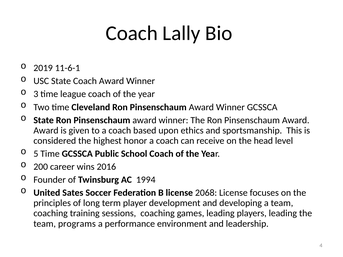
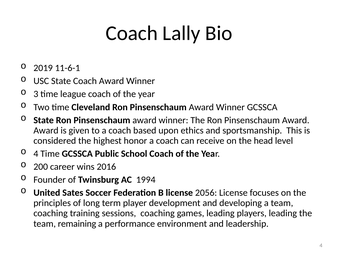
5: 5 -> 4 (36, 154)
2068: 2068 -> 2056 (206, 193)
programs: programs -> remaining (77, 224)
